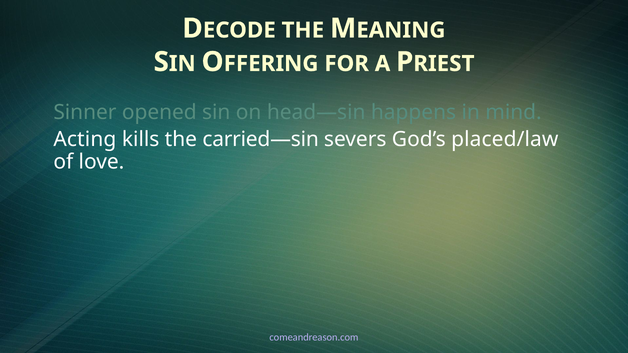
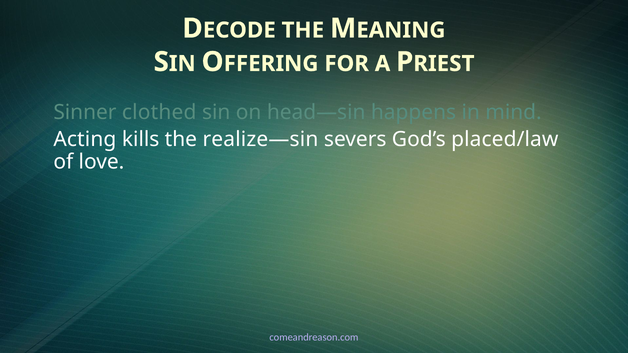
opened: opened -> clothed (159, 112)
carried—sin: carried—sin -> realize—sin (260, 139)
